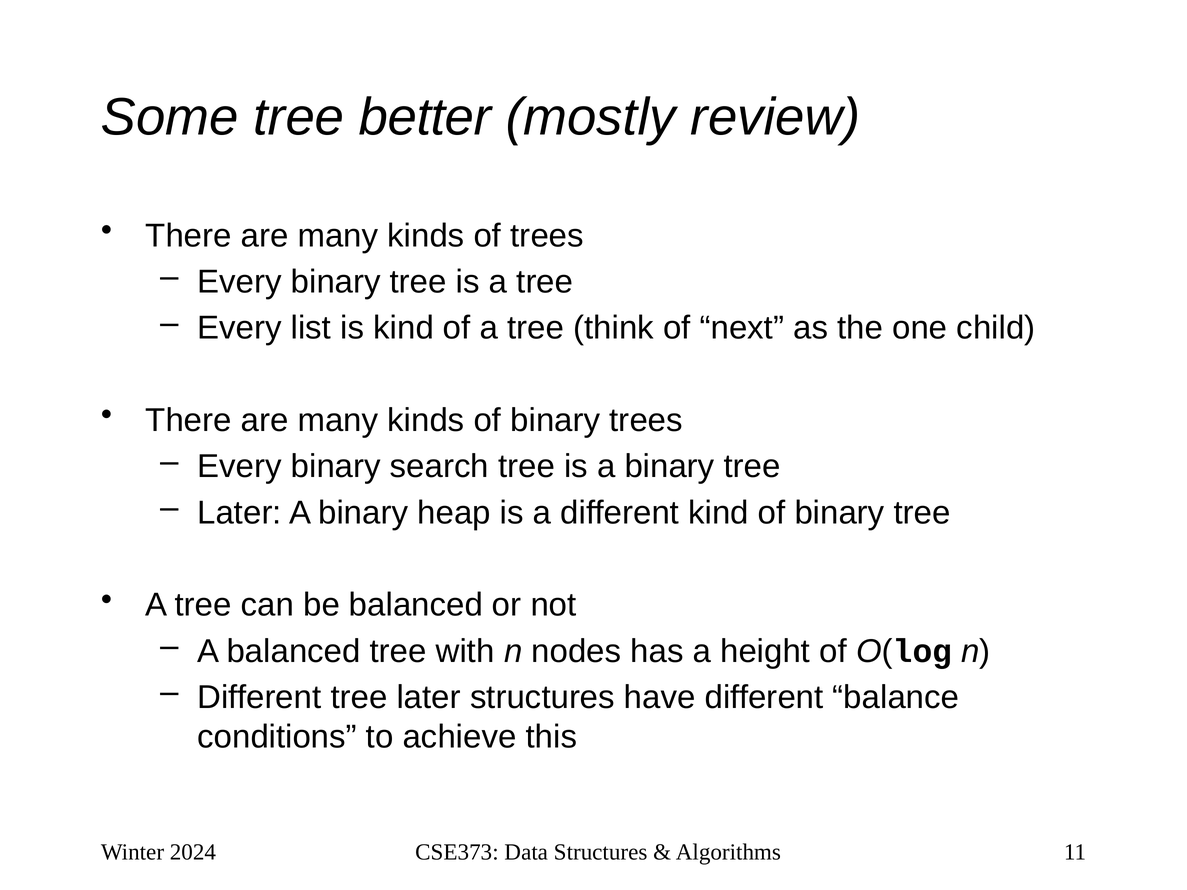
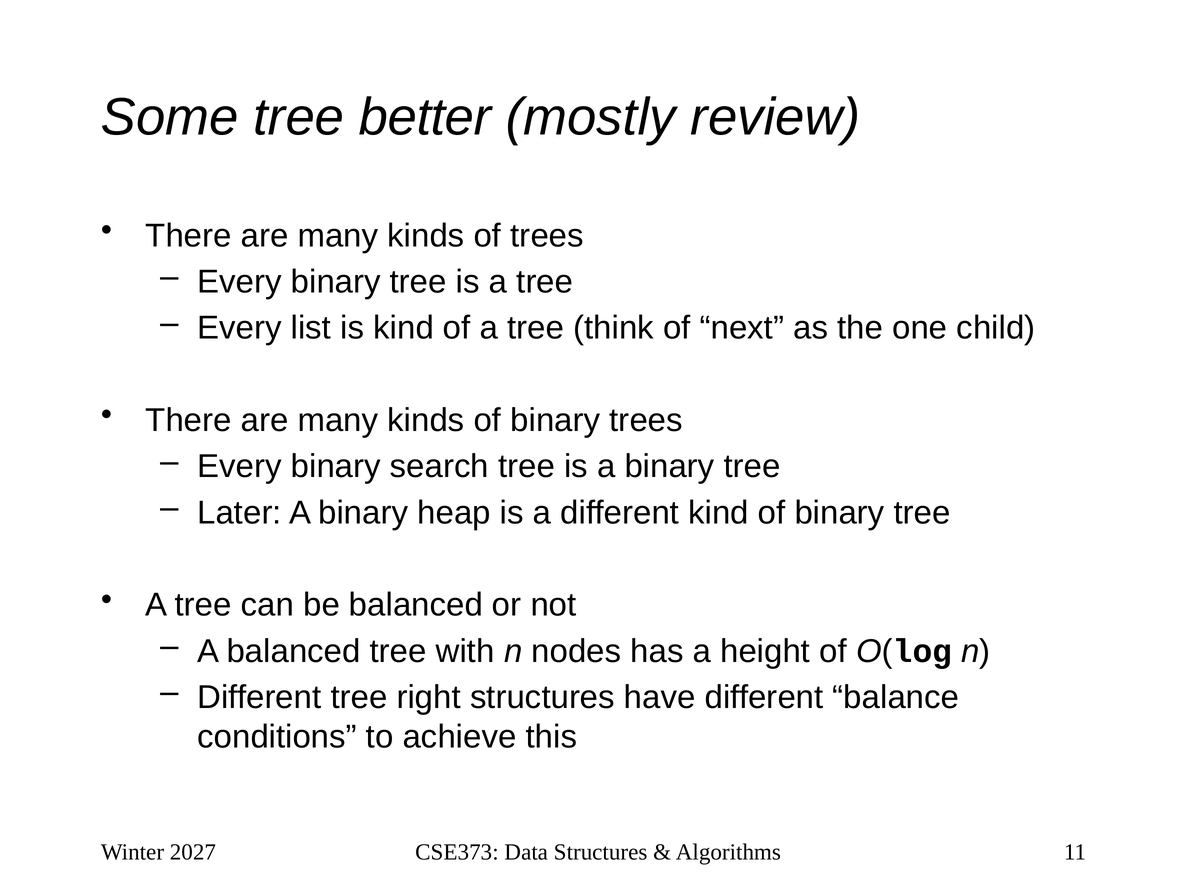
tree later: later -> right (429, 697)
2024: 2024 -> 2027 (193, 852)
